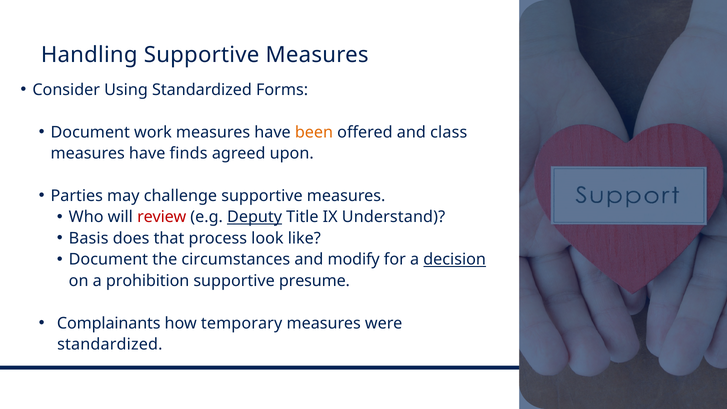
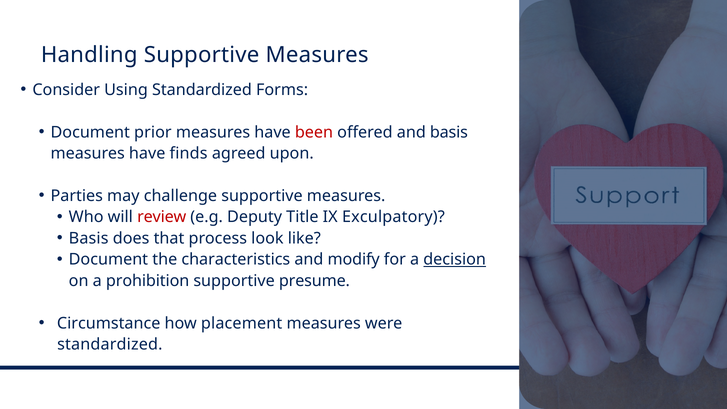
work: work -> prior (153, 132)
been colour: orange -> red (314, 132)
and class: class -> basis (449, 132)
Deputy underline: present -> none (255, 217)
Understand: Understand -> Exculpatory (393, 217)
circumstances: circumstances -> characteristics (236, 260)
Complainants: Complainants -> Circumstance (109, 323)
temporary: temporary -> placement (242, 323)
